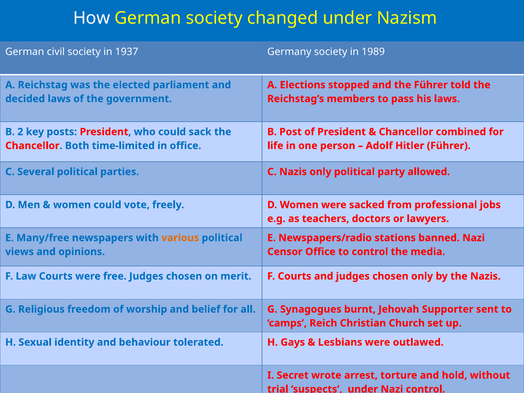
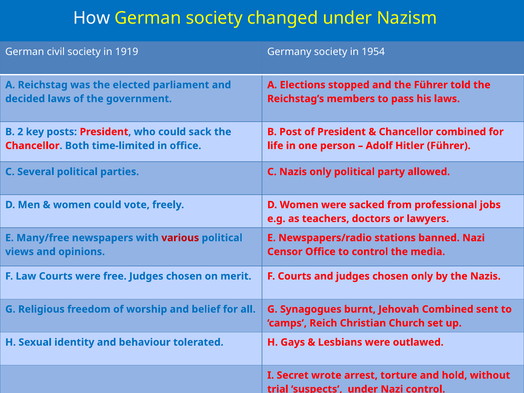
1937: 1937 -> 1919 (127, 52)
1989: 1989 -> 1954 (373, 52)
various colour: orange -> red (180, 238)
Jehovah Supporter: Supporter -> Combined (448, 309)
